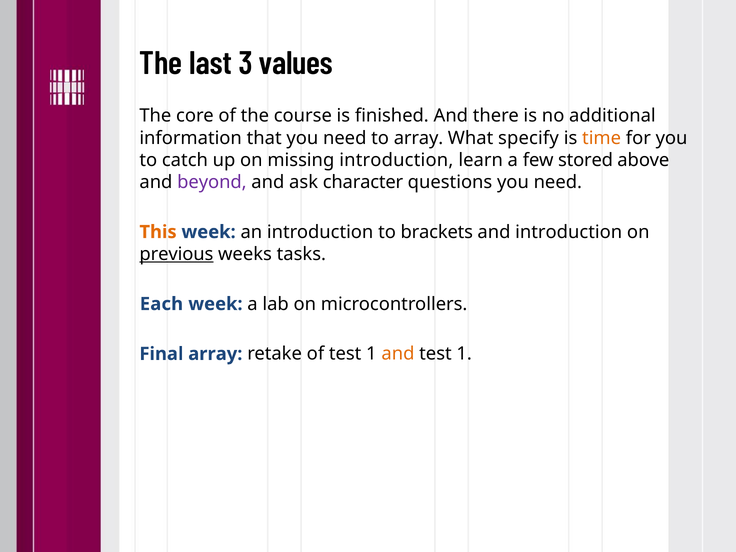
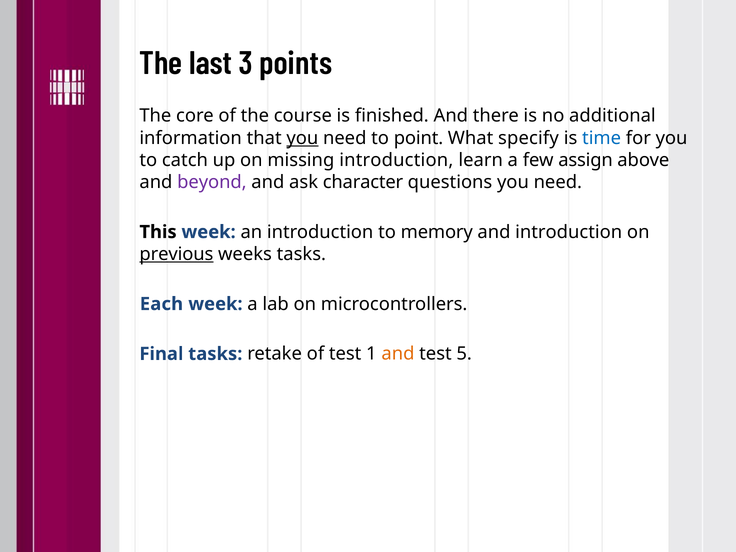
values: values -> points (296, 64)
you underline: none -> present (302, 138)
to array: array -> point (418, 138)
time colour: orange -> blue (602, 138)
stored: stored -> assign (586, 160)
This colour: orange -> black (158, 232)
brackets: brackets -> memory (437, 232)
Final array: array -> tasks (215, 354)
1: 1 -> 5 (464, 354)
